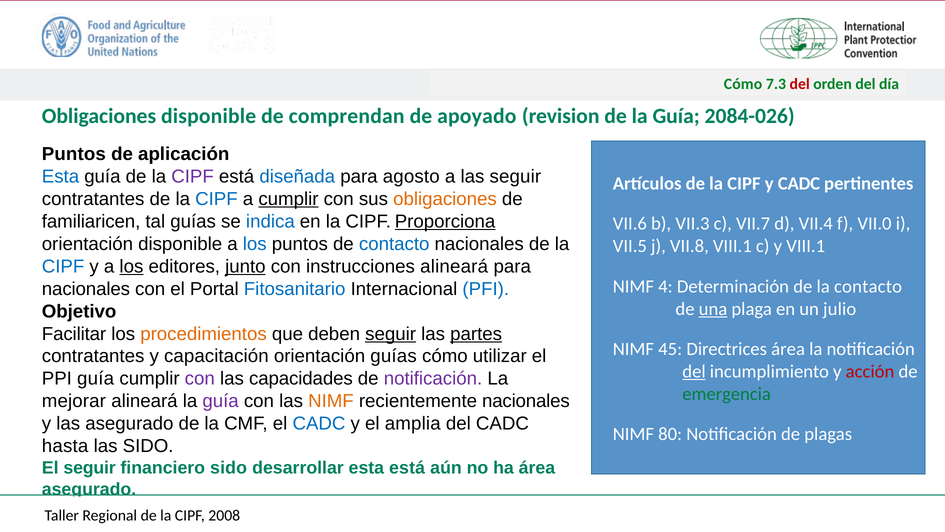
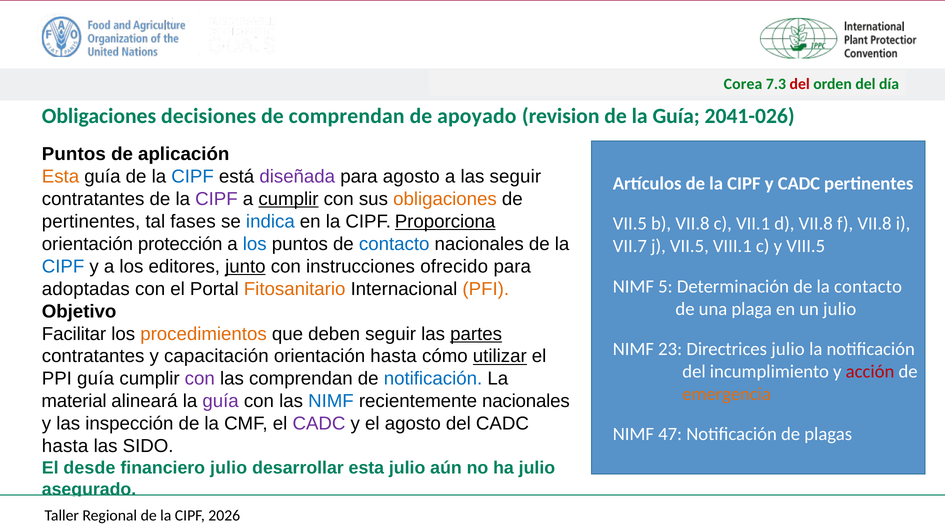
Cómo: Cómo -> Corea (743, 84)
Obligaciones disponible: disponible -> decisiones (209, 116)
2084-026: 2084-026 -> 2041-026 (750, 116)
Esta colour: blue -> orange (61, 177)
CIPF colour: purple -> blue (193, 177)
diseñada colour: blue -> purple (297, 177)
CIPF colour: blue -> purple (216, 199)
familiaricen: familiaricen -> pertinentes (91, 221)
tal guías: guías -> fases (193, 221)
VII.6: VII.6 -> VII.5 (630, 224)
b VII.3: VII.3 -> VII.8 (692, 224)
VII.7: VII.7 -> VII.1 (753, 224)
d VII.4: VII.4 -> VII.8 (816, 224)
f VII.0: VII.0 -> VII.8 (875, 224)
orientación disponible: disponible -> protección (180, 244)
VII.5: VII.5 -> VII.7 (630, 246)
j VII.8: VII.8 -> VII.5 (689, 246)
y VIII.1: VIII.1 -> VIII.5 (806, 246)
los underline: present -> none (131, 266)
instrucciones alineará: alineará -> ofrecido (454, 266)
4: 4 -> 5 (665, 286)
nacionales: nacionales -> adoptadas (86, 289)
Fitosanitario colour: blue -> orange (295, 289)
PFI colour: blue -> orange (486, 289)
una underline: present -> none (713, 309)
seguir underline: present -> none (391, 334)
45: 45 -> 23 (670, 349)
Directrices área: área -> julio (788, 349)
orientación guías: guías -> hasta (394, 356)
utilizar underline: none -> present (500, 356)
del underline: present -> none (694, 371)
las capacidades: capacidades -> comprendan (301, 378)
notificación colour: purple -> blue (433, 378)
emergencia colour: green -> orange (727, 394)
mejorar: mejorar -> material (74, 401)
NIMF colour: orange -> blue (331, 401)
las asegurado: asegurado -> inspección (129, 423)
CADC colour: blue -> purple (319, 423)
el amplia: amplia -> agosto (413, 423)
80: 80 -> 47 (670, 434)
El seguir: seguir -> desde (89, 468)
financiero sido: sido -> julio (229, 468)
esta está: está -> julio (407, 468)
ha área: área -> julio (537, 468)
2008: 2008 -> 2026 (224, 515)
